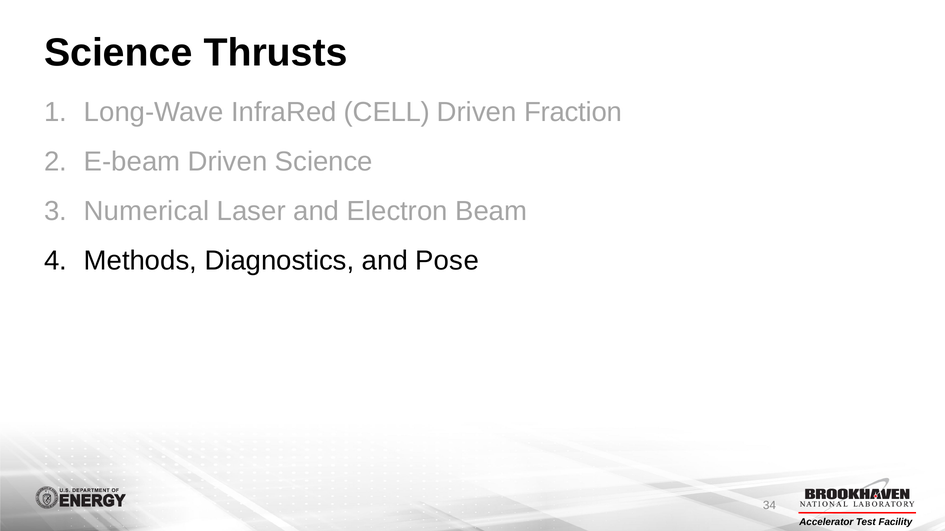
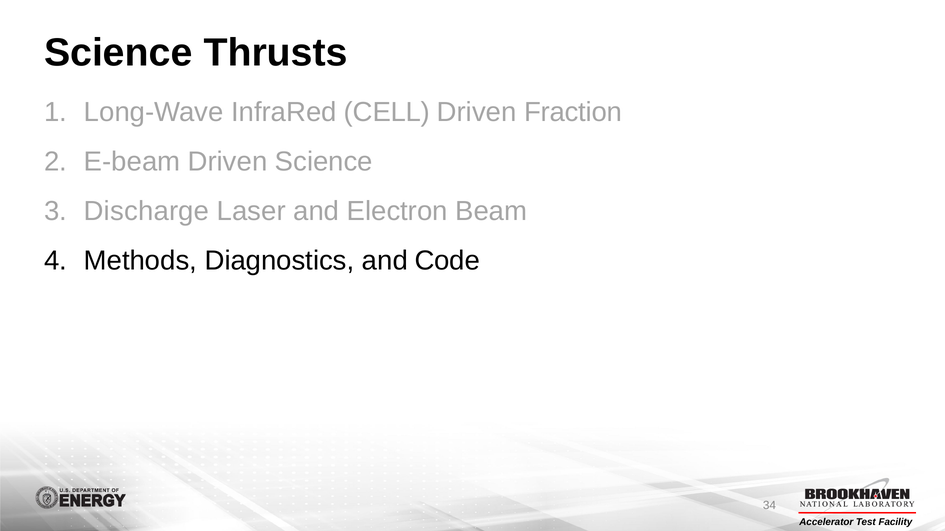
Numerical: Numerical -> Discharge (147, 211)
Pose: Pose -> Code (447, 261)
